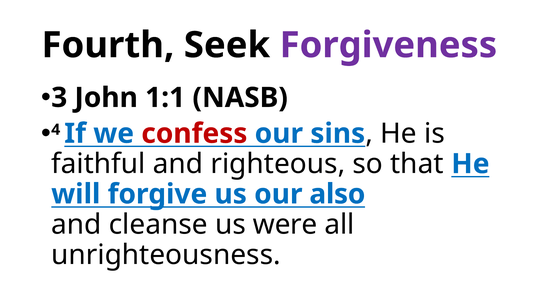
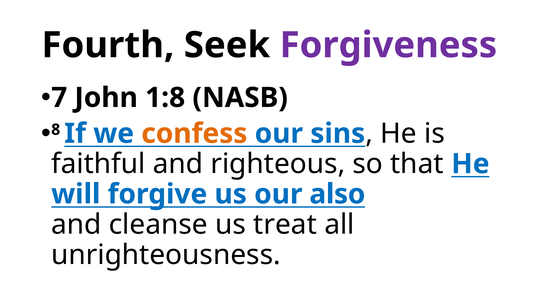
3: 3 -> 7 (59, 98)
1:1: 1:1 -> 1:8 (165, 98)
4: 4 -> 8 (56, 130)
confess colour: red -> orange (194, 134)
were: were -> treat (285, 225)
